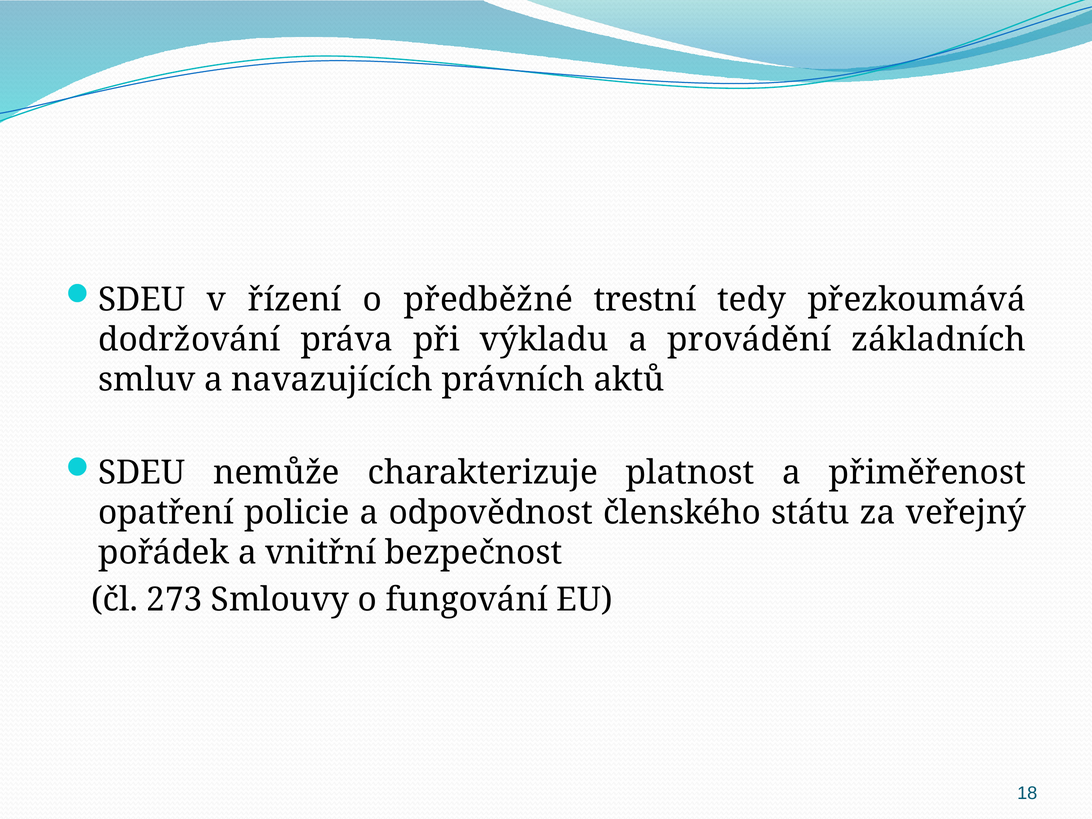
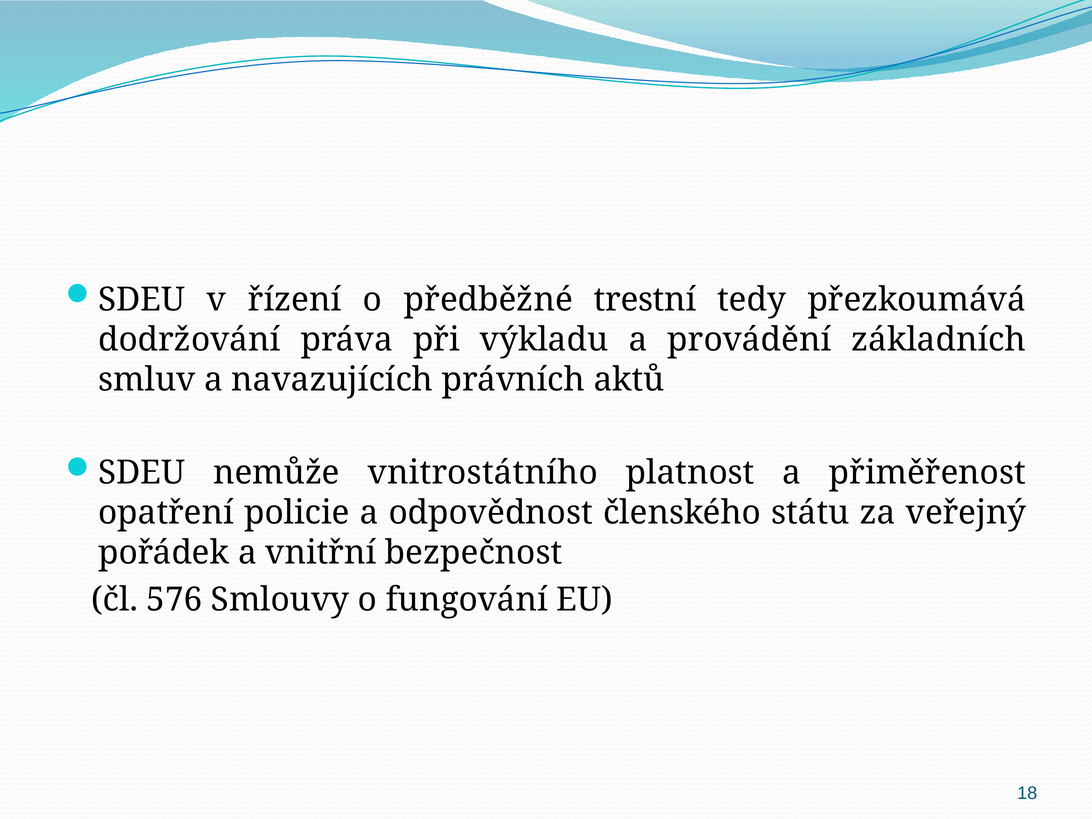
charakterizuje: charakterizuje -> vnitrostátního (483, 473)
273: 273 -> 576 (174, 600)
